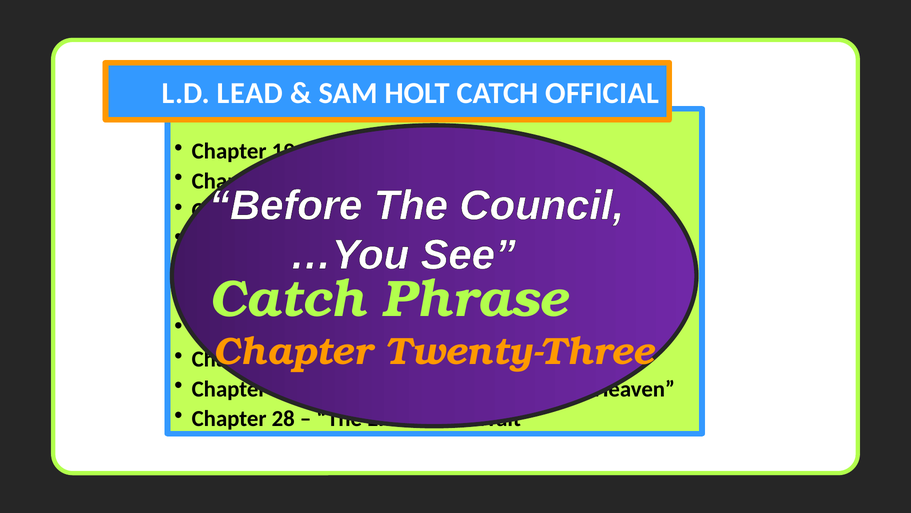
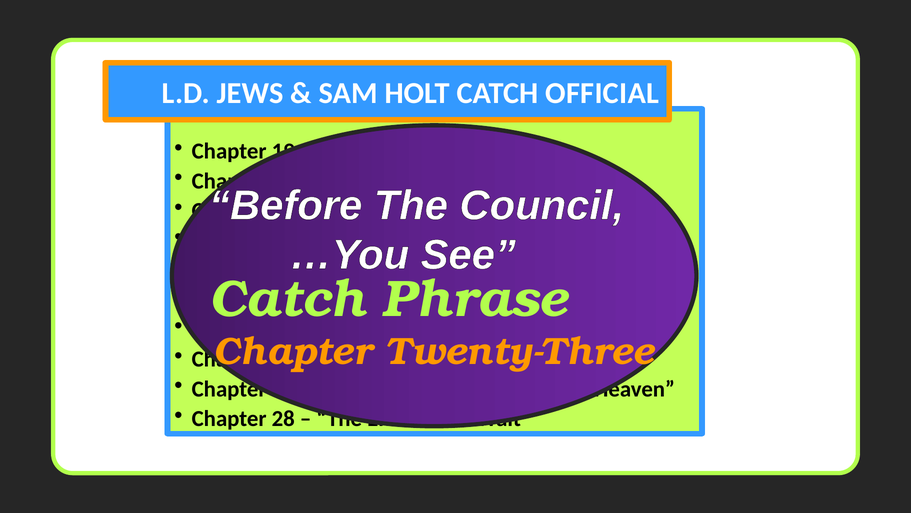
LEAD: LEAD -> JEWS (250, 93)
